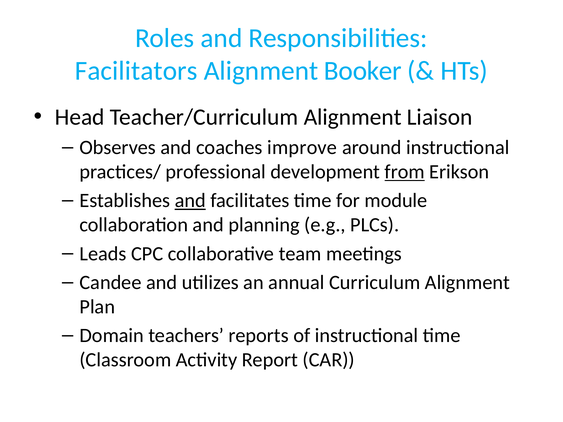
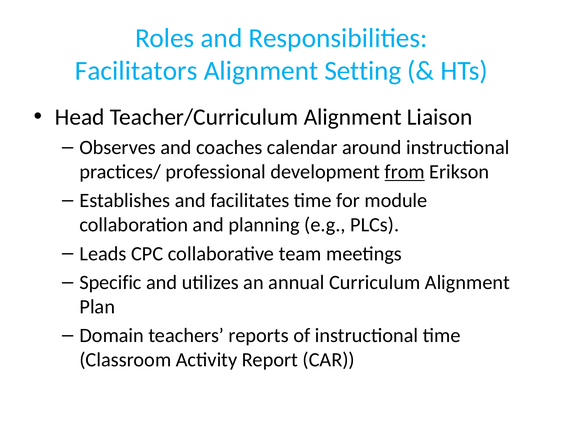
Booker: Booker -> Setting (363, 71)
improve: improve -> calendar (302, 147)
and underline: present -> none (190, 201)
Candee: Candee -> Specific (111, 283)
